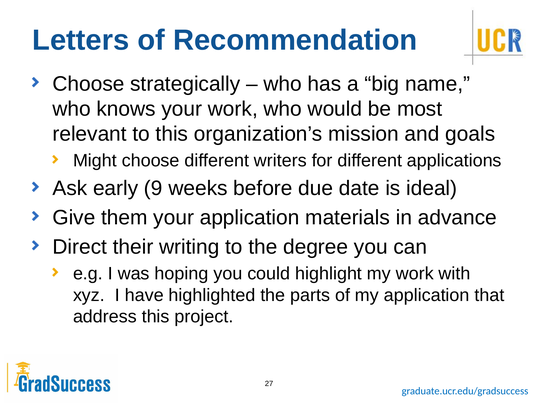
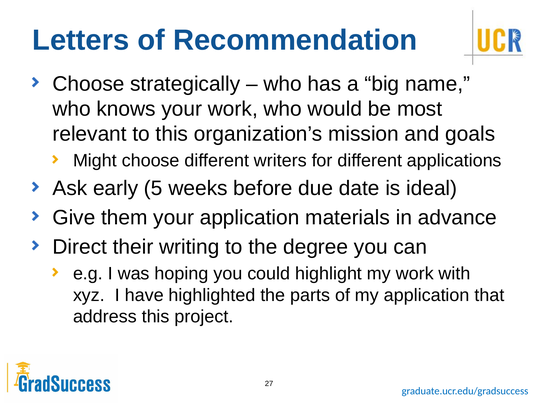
9: 9 -> 5 (153, 189)
